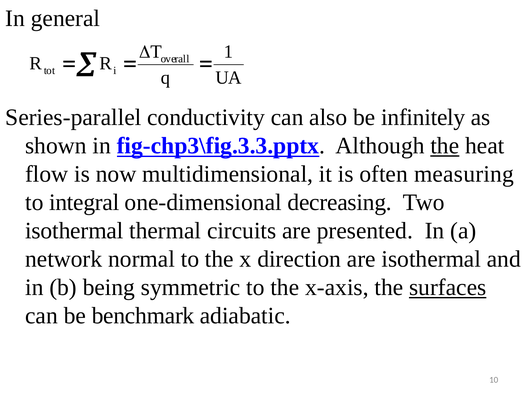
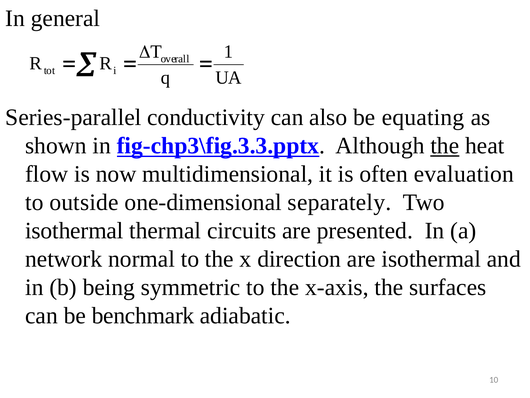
infinitely: infinitely -> equating (423, 117)
measuring: measuring -> evaluation (464, 174)
integral: integral -> outside (84, 202)
decreasing: decreasing -> separately (339, 202)
surfaces underline: present -> none (448, 287)
